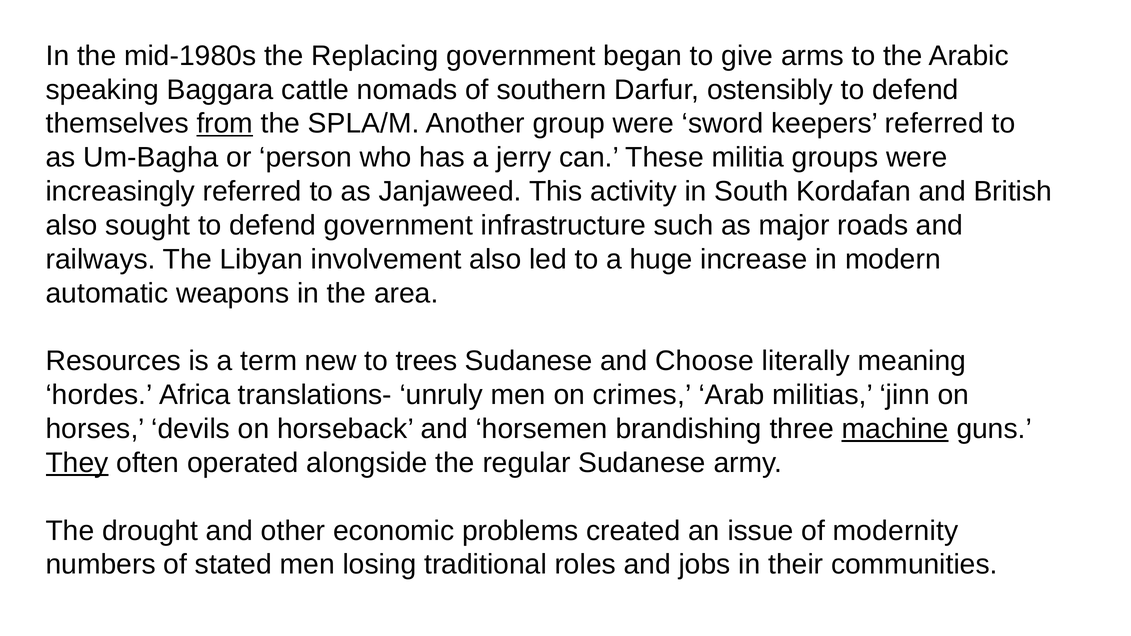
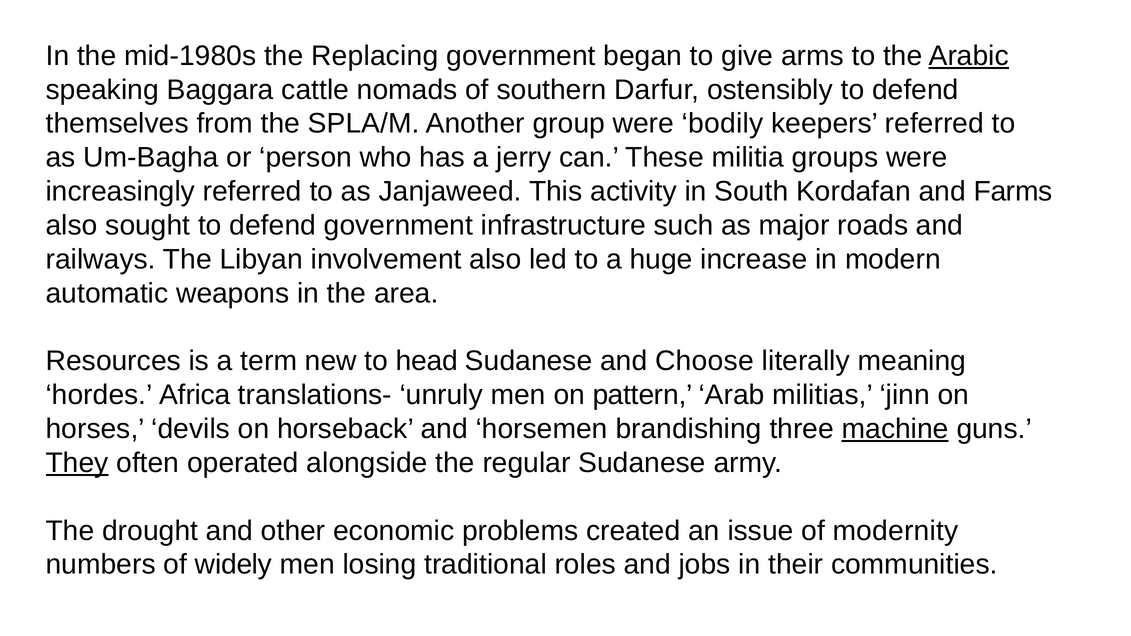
Arabic underline: none -> present (969, 56)
from underline: present -> none (225, 124)
sword: sword -> bodily (723, 124)
British: British -> Farms (1013, 192)
trees: trees -> head (427, 361)
crimes: crimes -> pattern (642, 395)
stated: stated -> widely (234, 565)
